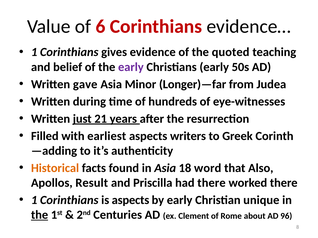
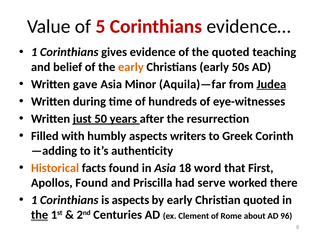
6: 6 -> 5 (101, 27)
early colour: purple -> orange (131, 67)
Longer)—far: Longer)—far -> Aquila)—far (193, 84)
Judea underline: none -> present (271, 84)
21: 21 -> 50 (101, 119)
earliest: earliest -> humbly (107, 136)
Also: Also -> First (261, 168)
Apollos Result: Result -> Found (92, 183)
had there: there -> serve (211, 183)
Christian unique: unique -> quoted (261, 200)
